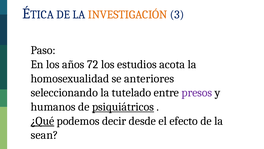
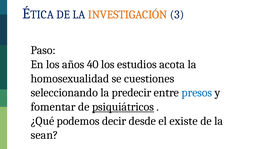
72: 72 -> 40 (93, 64)
anteriores: anteriores -> cuestiones (149, 78)
tutelado: tutelado -> predecir (132, 92)
presos colour: purple -> blue (197, 92)
humanos: humanos -> fomentar (53, 106)
¿Qué underline: present -> none (42, 121)
efecto: efecto -> existe (184, 121)
